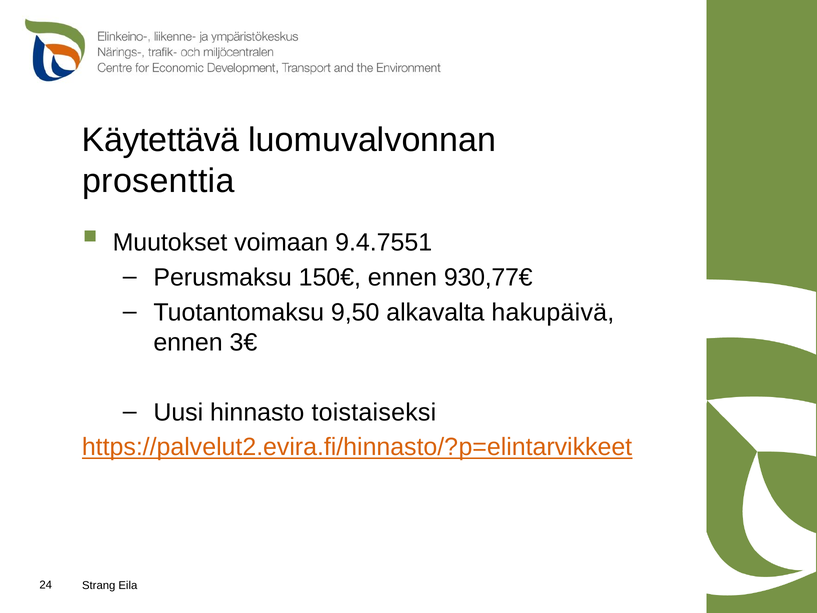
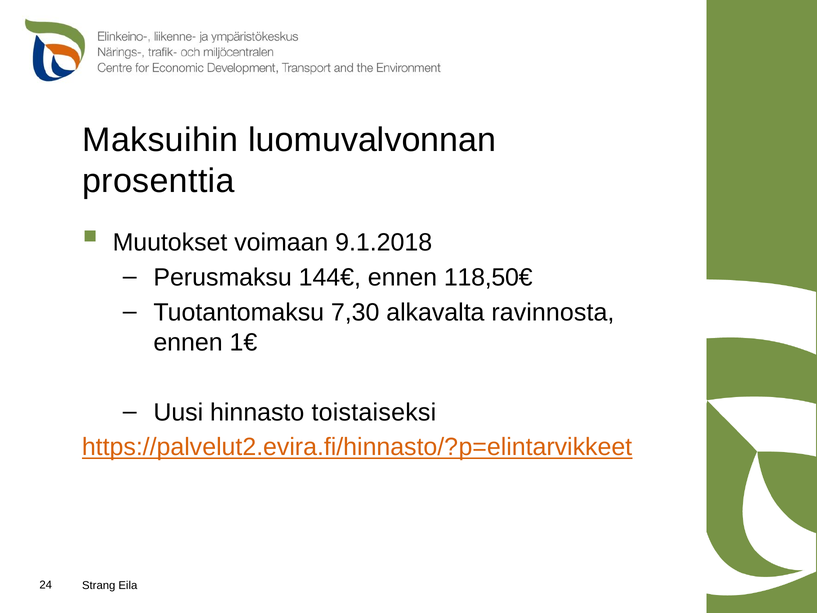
Käytettävä: Käytettävä -> Maksuihin (160, 140)
9.4.7551: 9.4.7551 -> 9.1.2018 (384, 242)
150€: 150€ -> 144€ (330, 277)
930,77€: 930,77€ -> 118,50€ (488, 277)
9,50: 9,50 -> 7,30 (355, 312)
hakupäivä: hakupäivä -> ravinnosta (553, 312)
3€: 3€ -> 1€ (243, 342)
